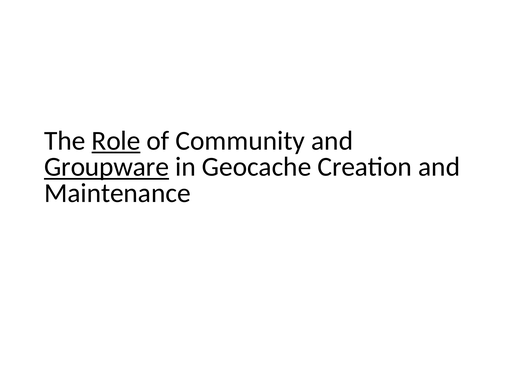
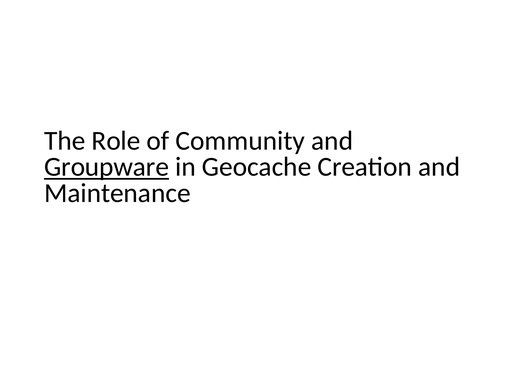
Role underline: present -> none (116, 141)
